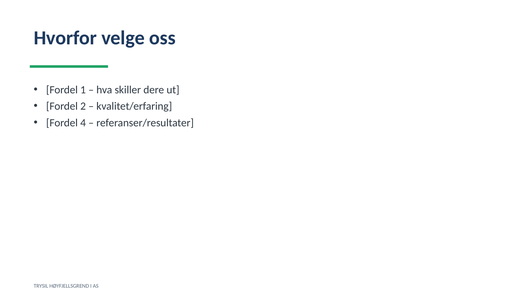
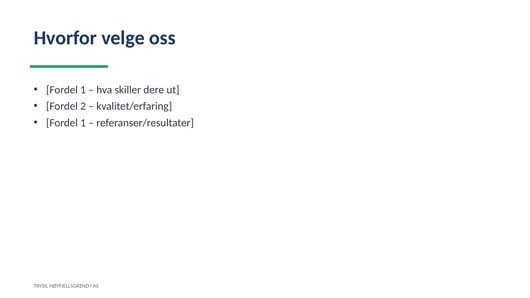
4: 4 -> 1 (83, 123)
